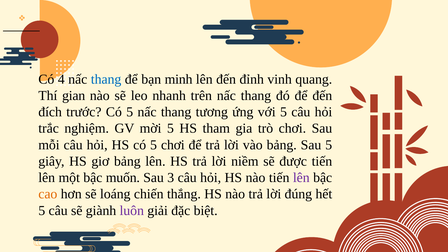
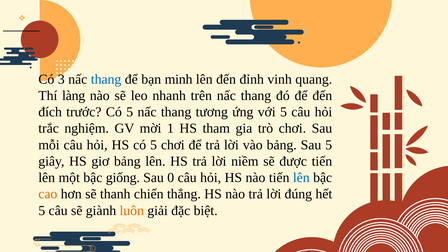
4: 4 -> 3 (61, 79)
gian: gian -> làng (74, 96)
mời 5: 5 -> 1 (170, 128)
muốn: muốn -> giống (123, 178)
3: 3 -> 0 (171, 178)
lên colour: purple -> blue (301, 178)
loáng: loáng -> thanh (115, 194)
luôn colour: purple -> orange (132, 211)
